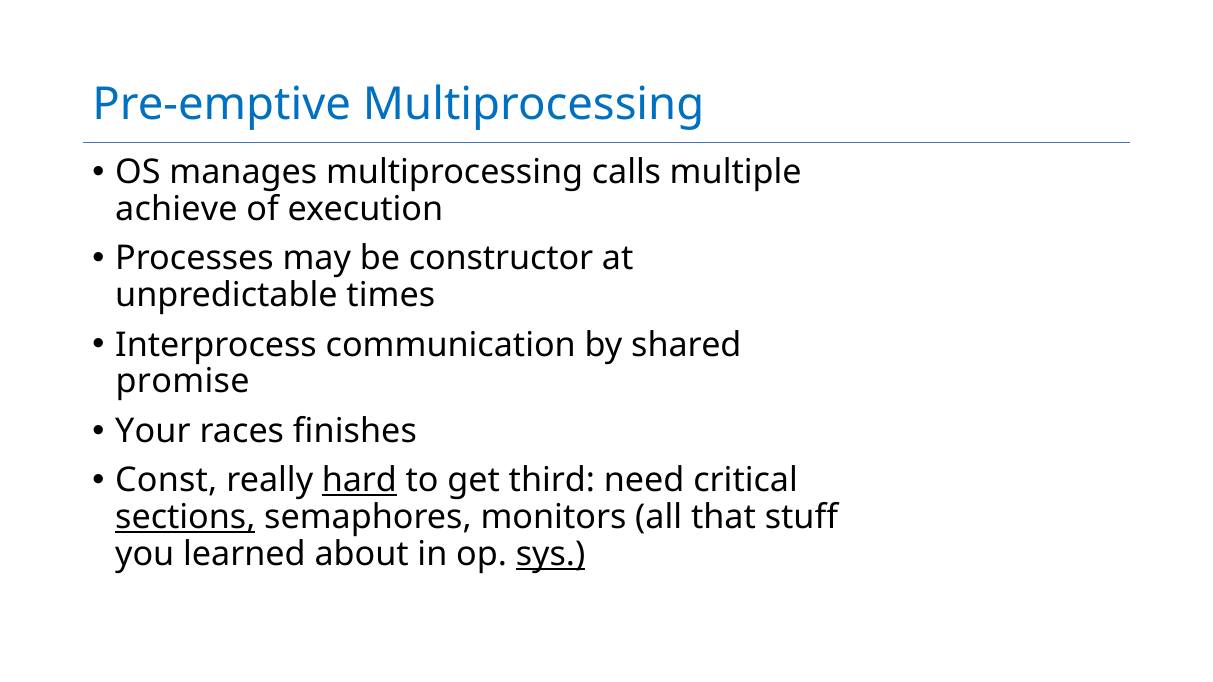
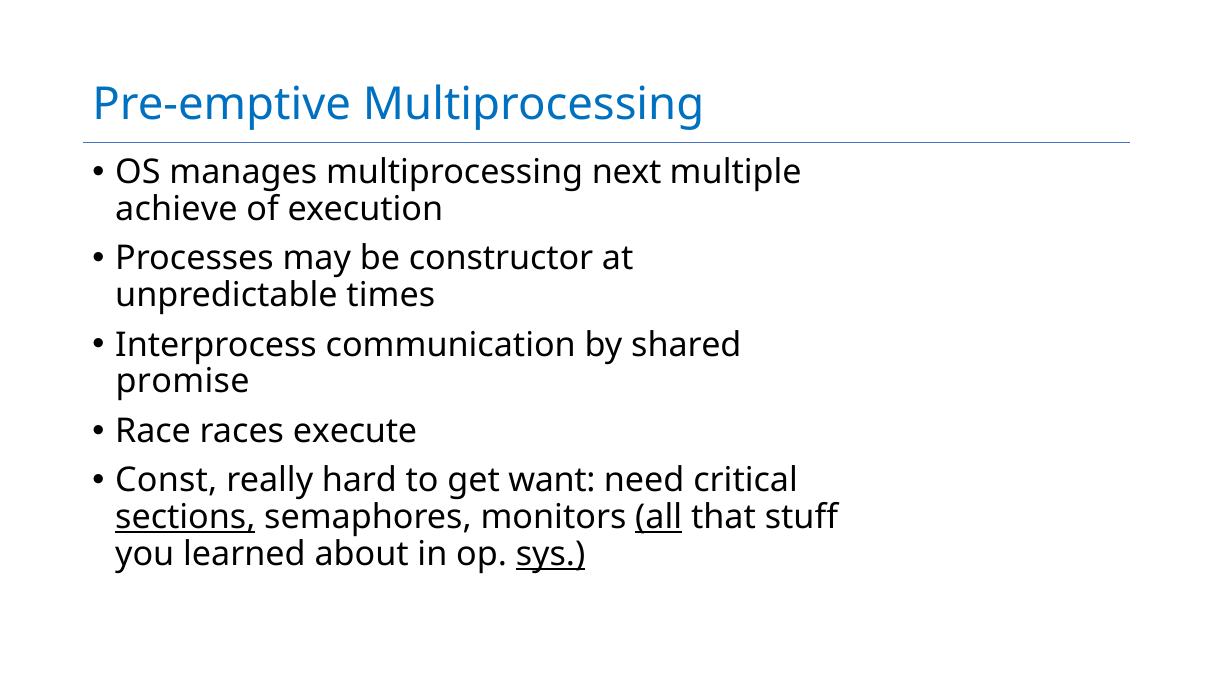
calls: calls -> next (627, 172)
Your: Your -> Race (153, 431)
finishes: finishes -> execute (355, 431)
hard underline: present -> none (359, 481)
third: third -> want (552, 481)
all underline: none -> present (659, 518)
